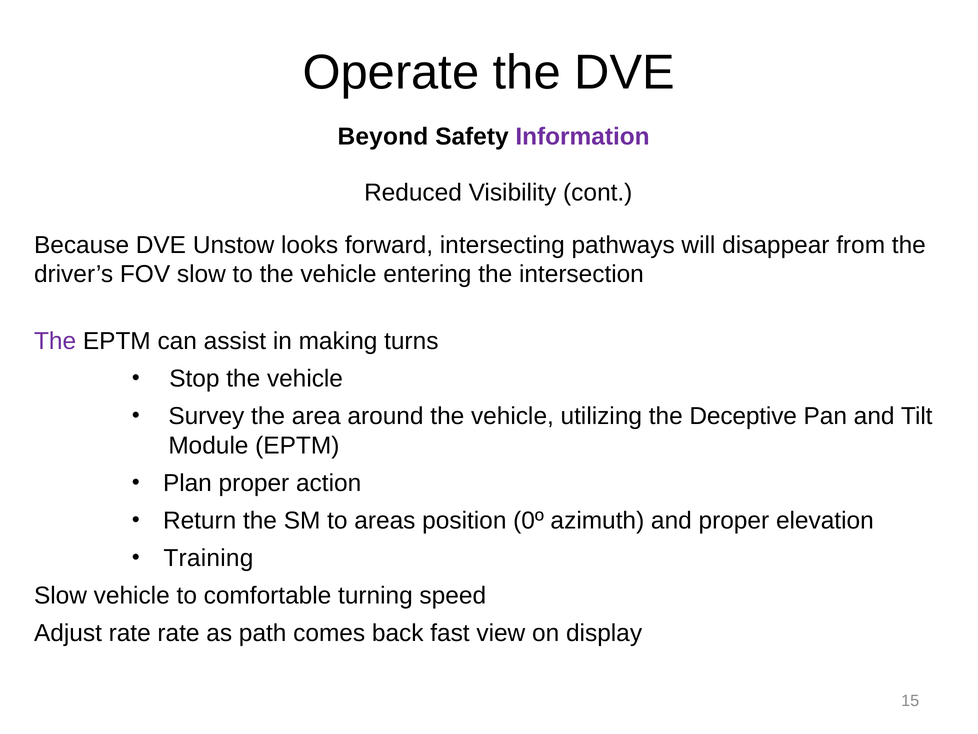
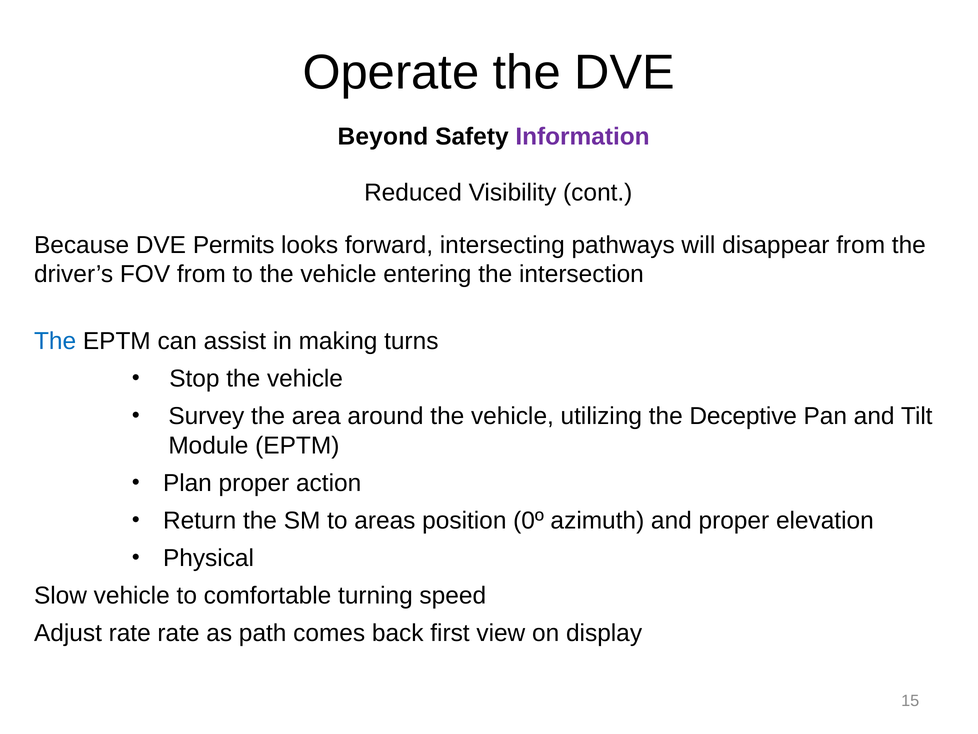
Unstow: Unstow -> Permits (234, 245)
FOV slow: slow -> from (201, 274)
The colour: purple -> blue (55, 341)
Training: Training -> Physical (209, 558)
fast: fast -> first (450, 633)
